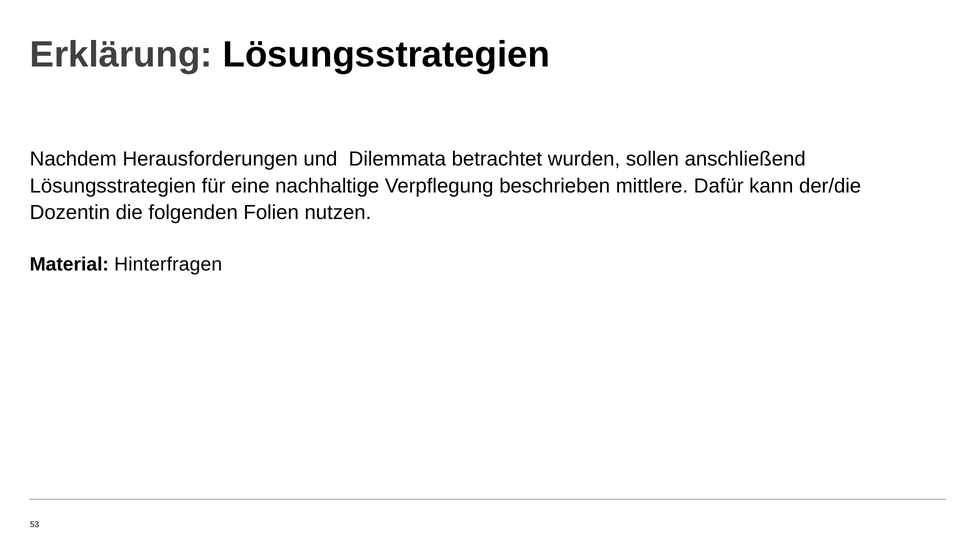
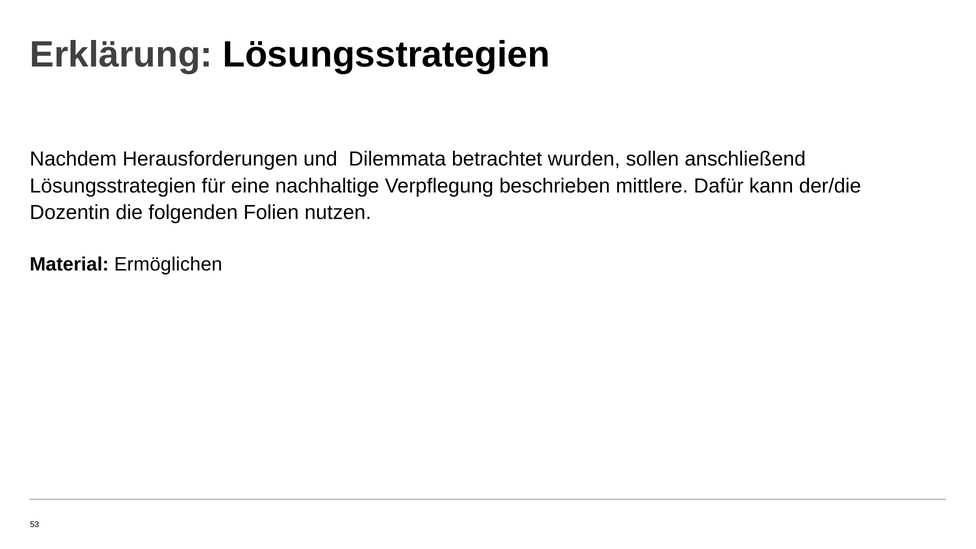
Hinterfragen: Hinterfragen -> Ermöglichen (168, 264)
